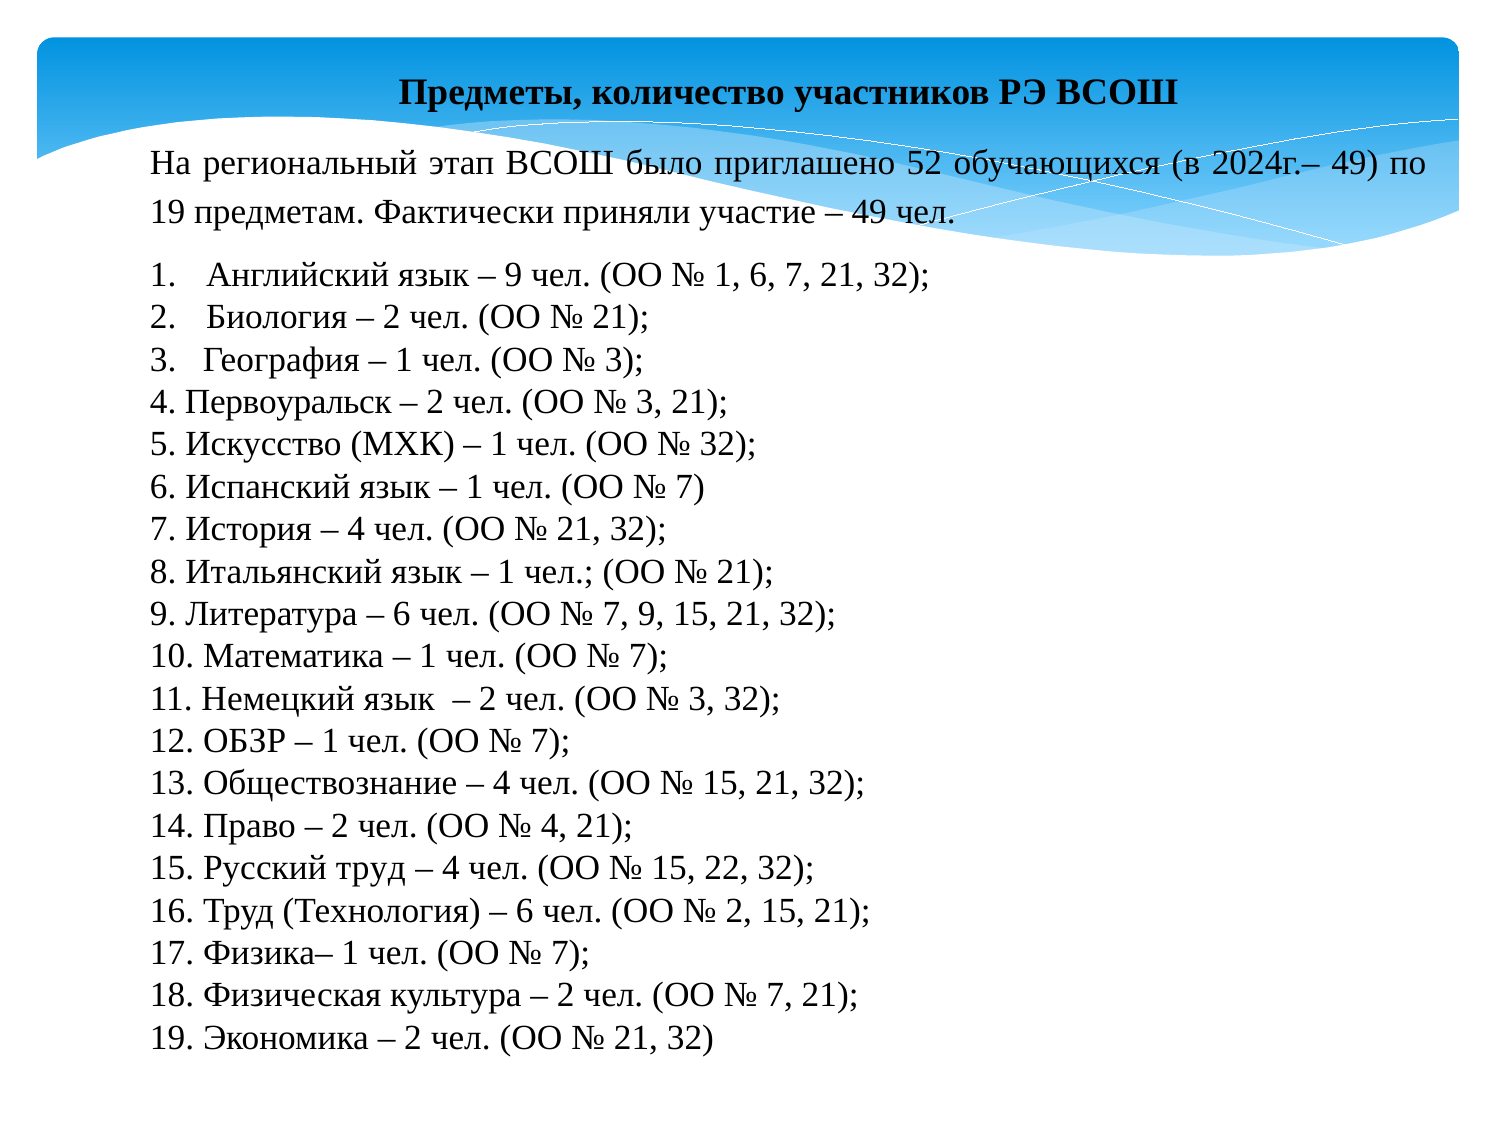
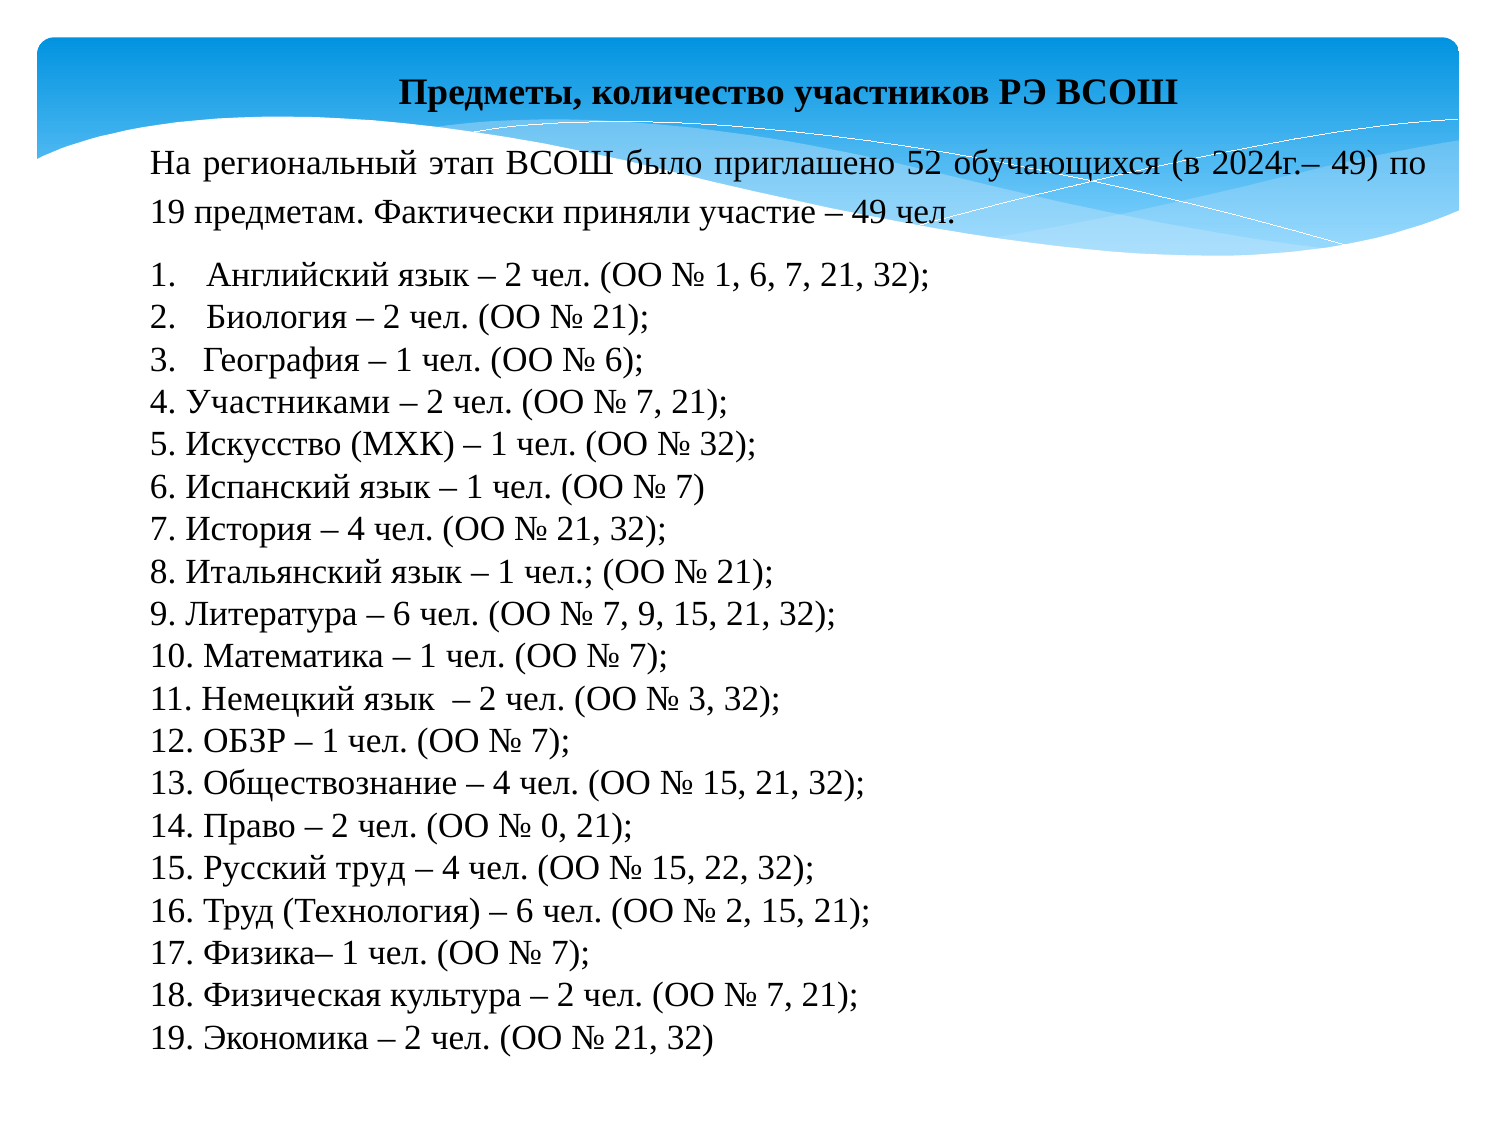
9: 9 -> 2 (513, 275)
3: 3 -> 6 (624, 360)
Первоуральск: Первоуральск -> Участниками (288, 402)
3: 3 -> 7 (649, 402)
4: 4 -> 0 (554, 826)
